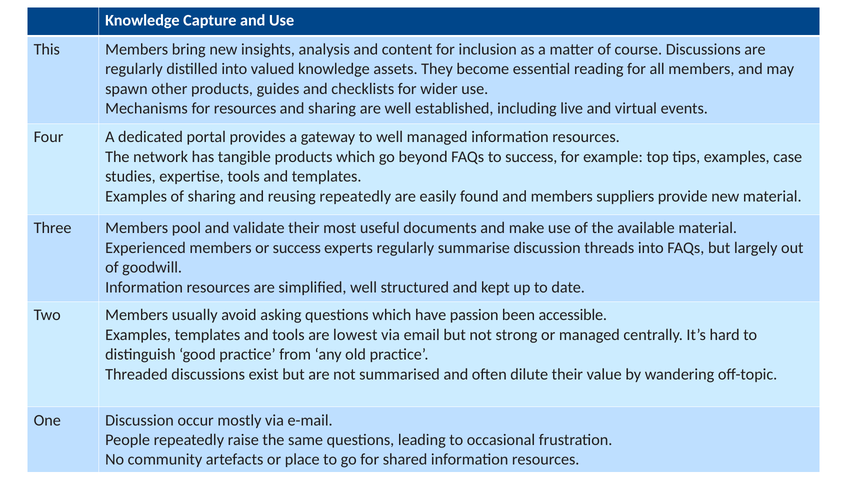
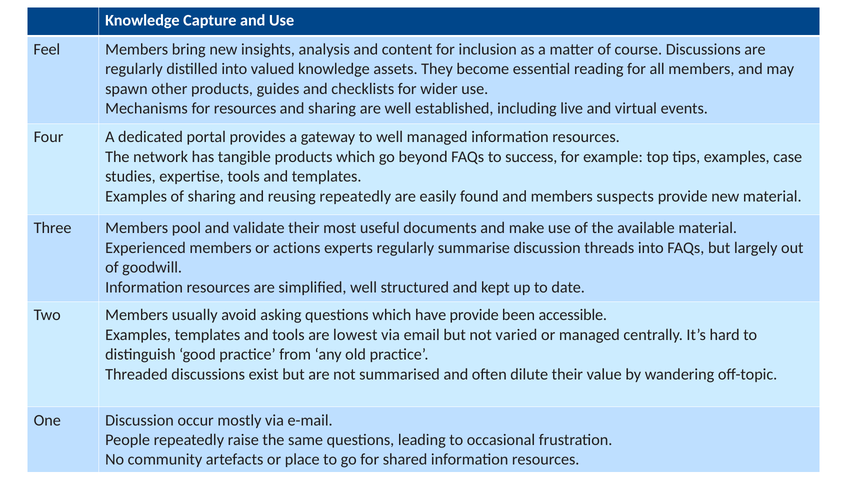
This: This -> Feel (47, 49)
suppliers: suppliers -> suspects (625, 196)
or success: success -> actions (297, 248)
have passion: passion -> provide (474, 315)
strong: strong -> varied (516, 335)
